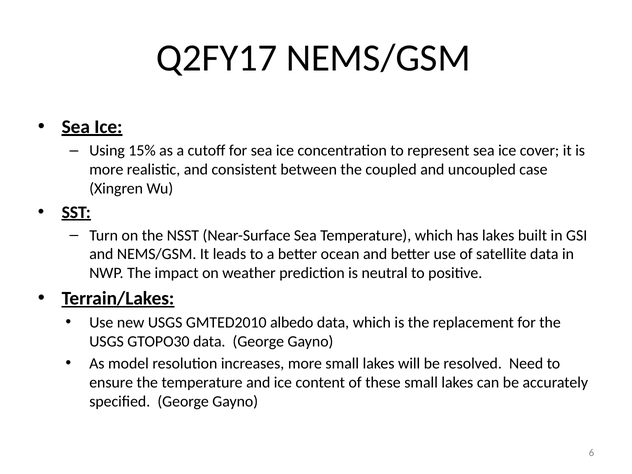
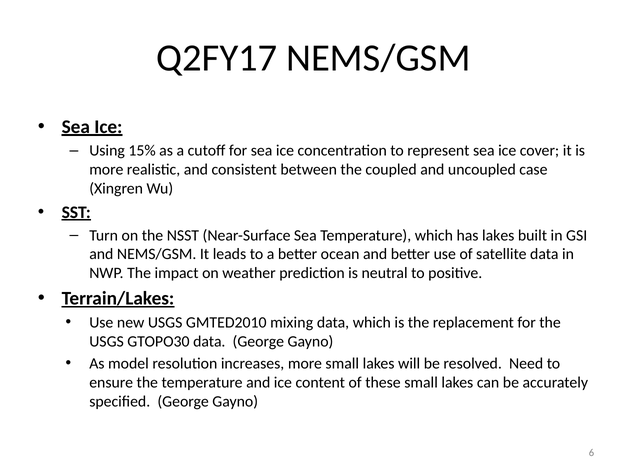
albedo: albedo -> mixing (292, 322)
